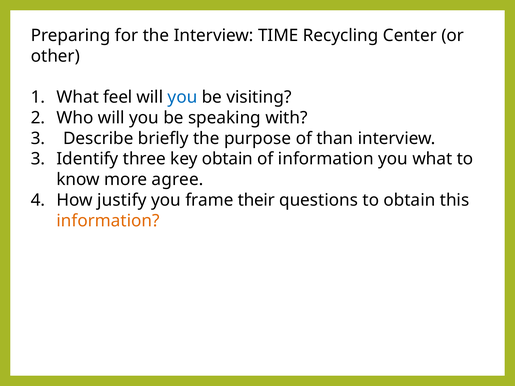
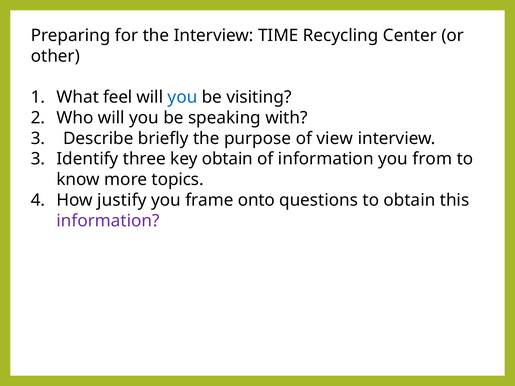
than: than -> view (335, 138)
you what: what -> from (432, 159)
agree: agree -> topics (178, 180)
their: their -> onto (256, 200)
information colour: orange -> purple (108, 221)
